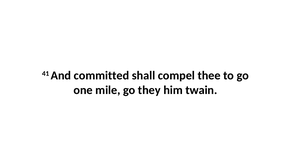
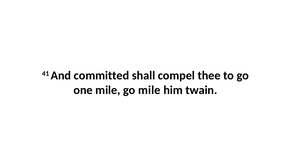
go they: they -> mile (149, 90)
